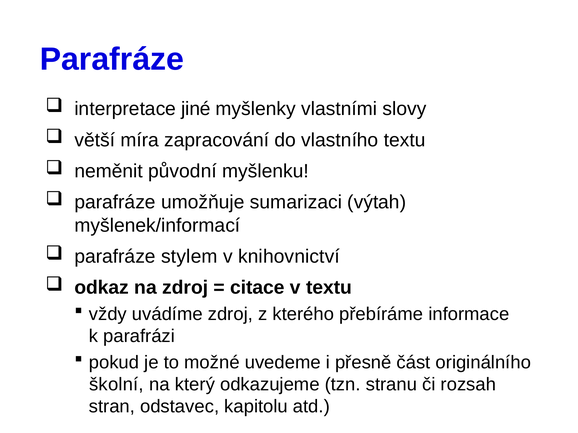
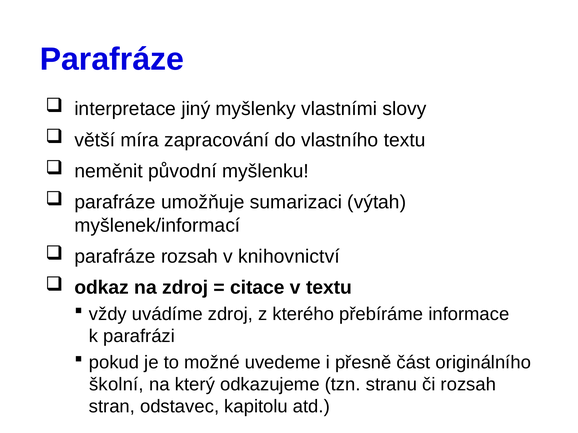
jiné: jiné -> jiný (196, 109)
parafráze stylem: stylem -> rozsah (190, 257)
